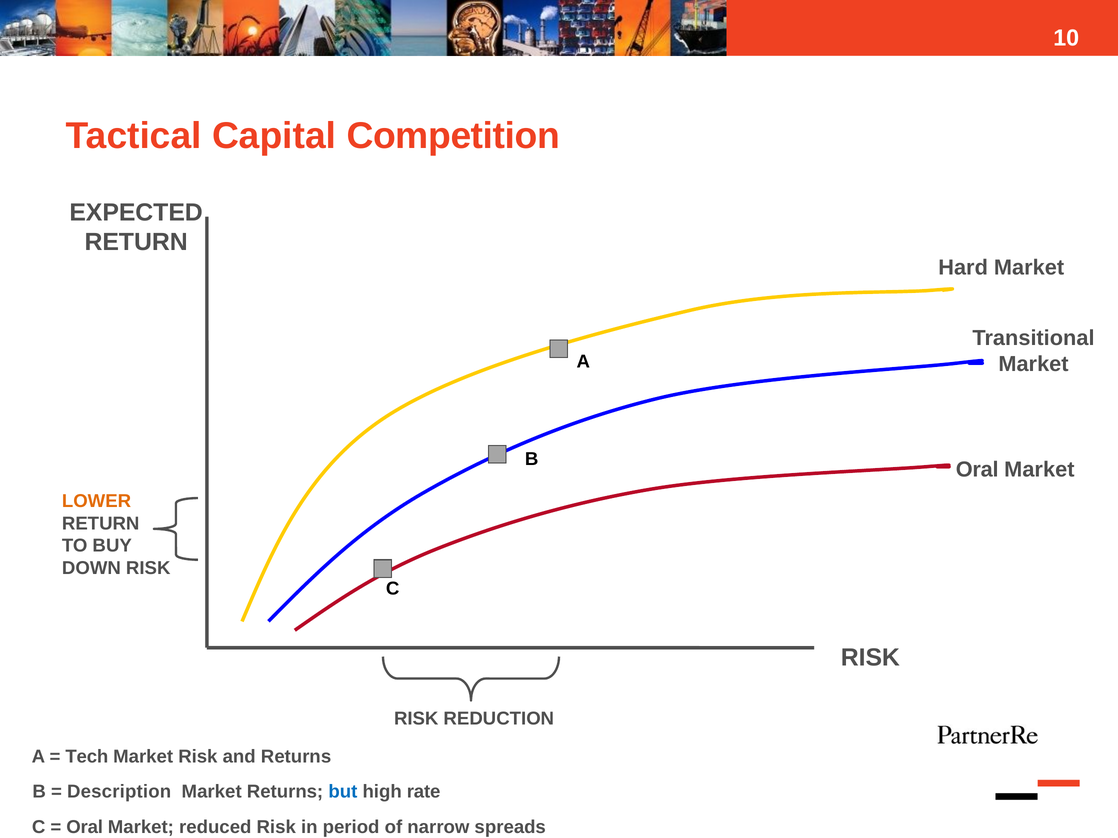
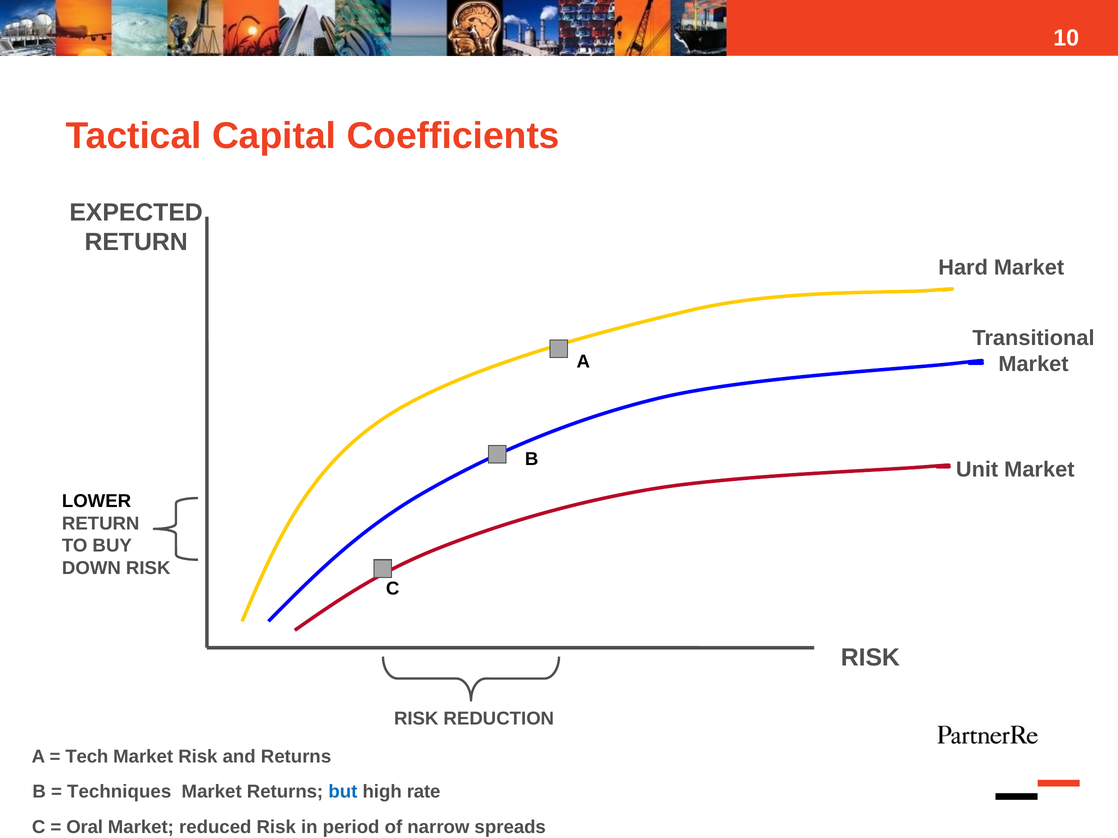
Competition: Competition -> Coefficients (453, 136)
Oral: Oral -> Unit (977, 470)
LOWER colour: orange -> black (97, 501)
Description: Description -> Techniques (119, 792)
